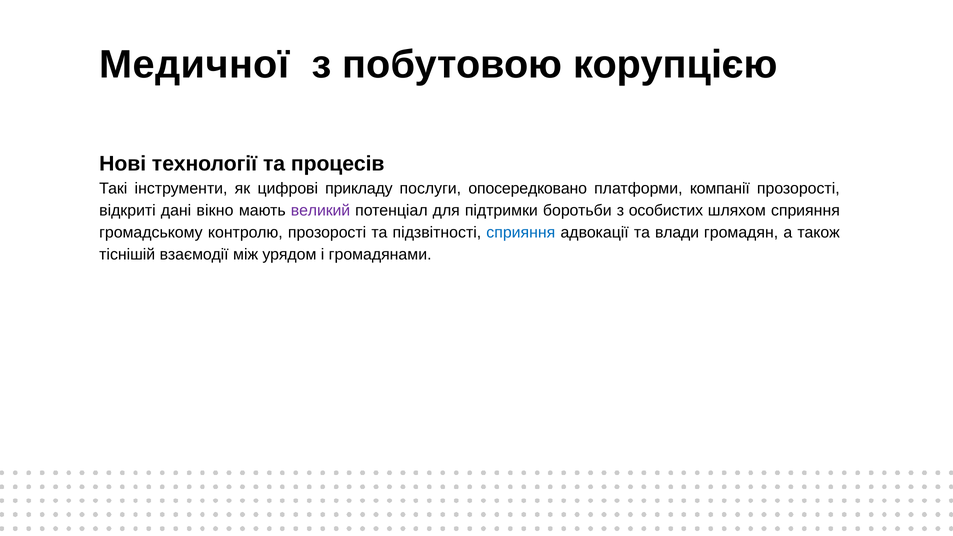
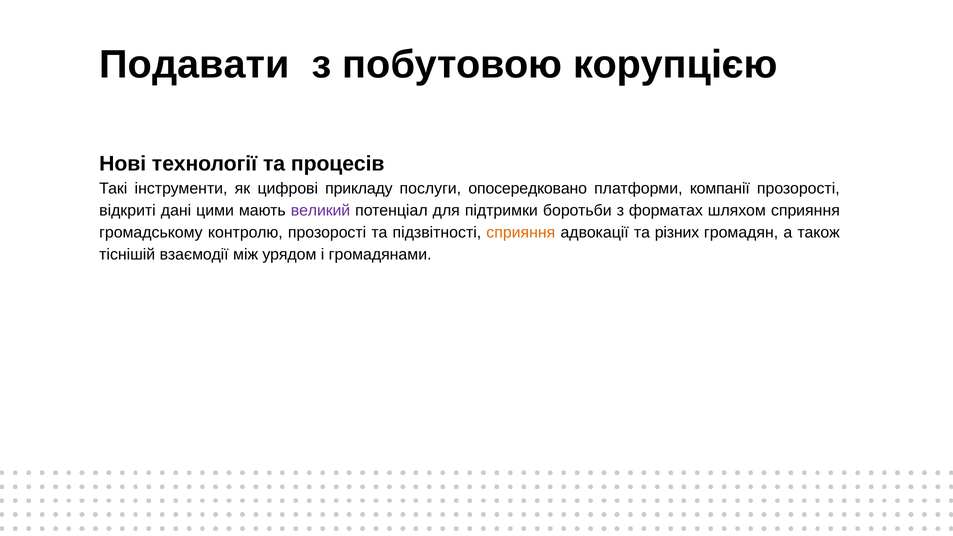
Медичної: Медичної -> Подавати (195, 65)
вікно: вікно -> цими (215, 211)
особистих: особистих -> форматах (666, 211)
сприяння colour: blue -> orange (521, 232)
влади: влади -> різних (677, 232)
